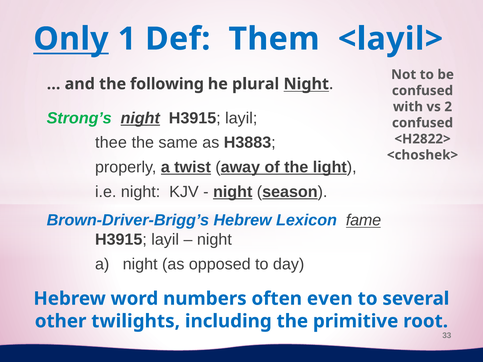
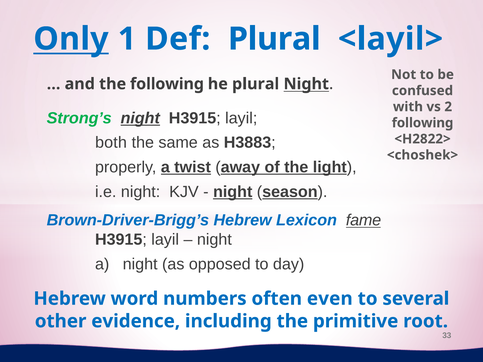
Def Them: Them -> Plural (274, 39)
confused: confused -> following (423, 123)
thee: thee -> both (111, 143)
twilights: twilights -> evidence (136, 321)
